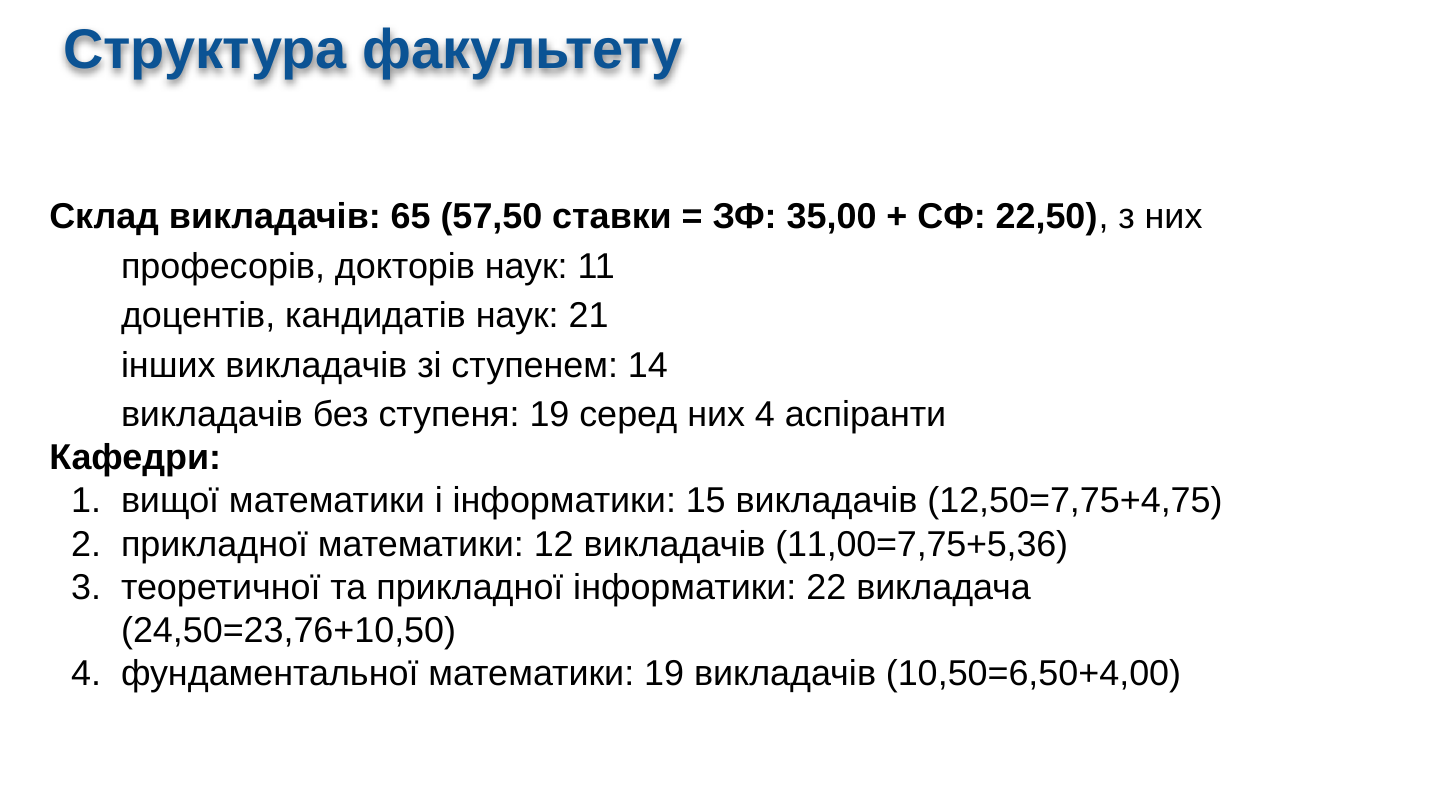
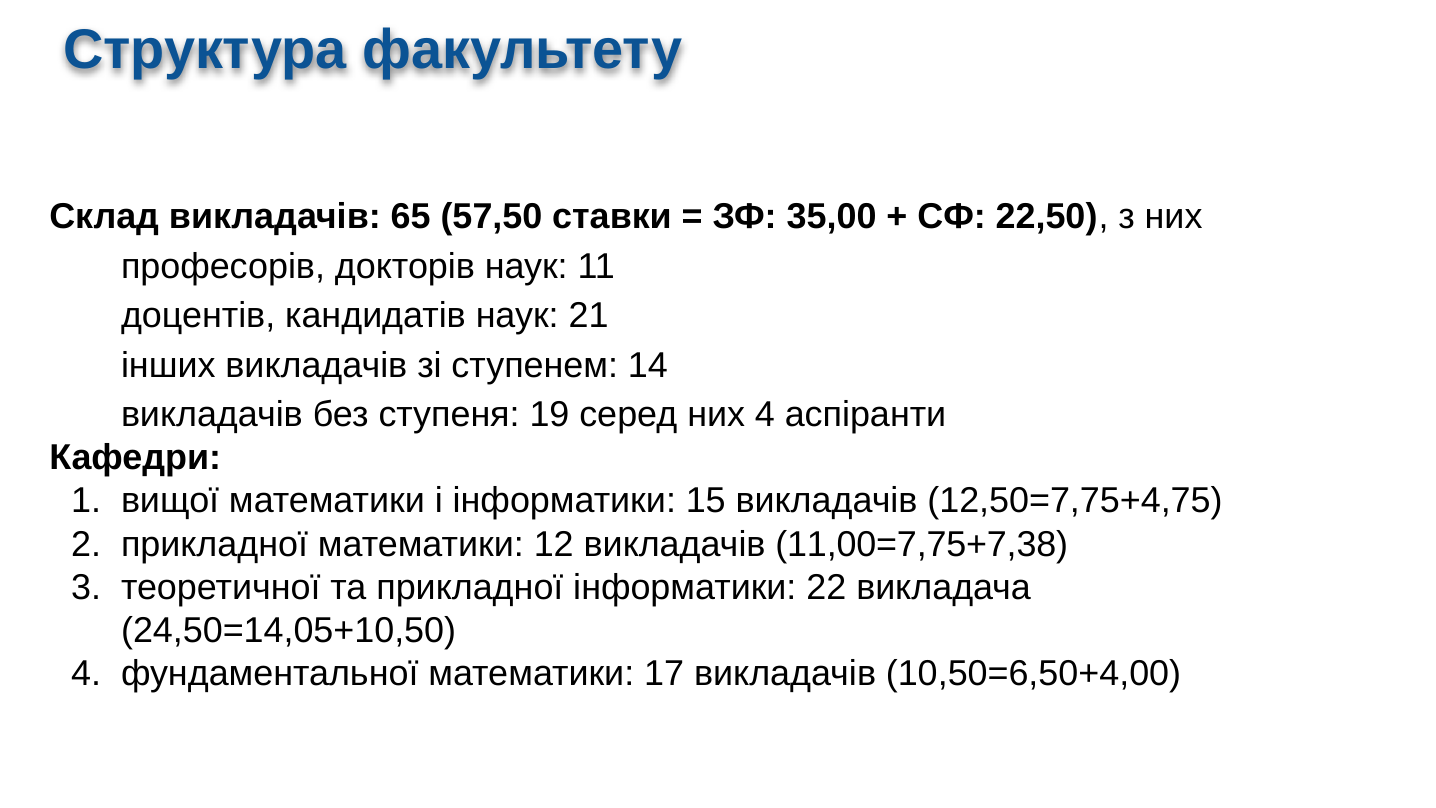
11,00=7,75+5,36: 11,00=7,75+5,36 -> 11,00=7,75+7,38 (922, 544)
24,50=23,76+10,50: 24,50=23,76+10,50 -> 24,50=14,05+10,50 (289, 630)
математики 19: 19 -> 17 (664, 673)
